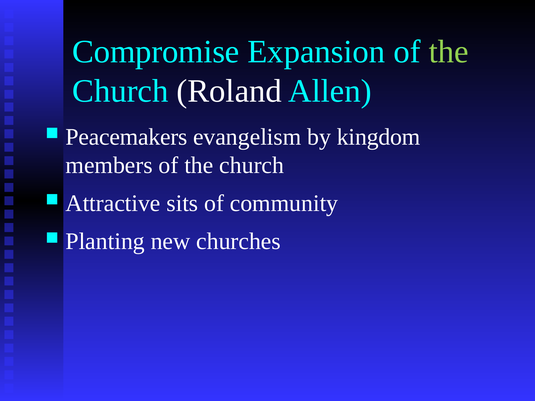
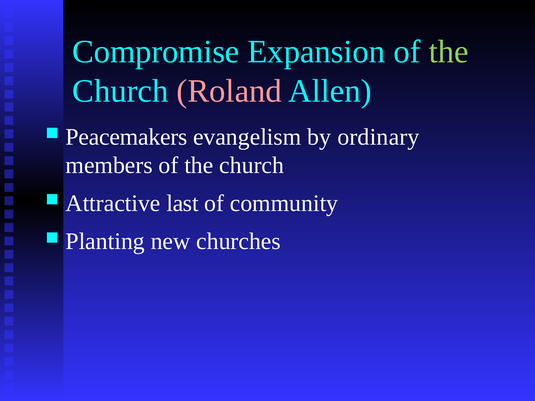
Roland colour: white -> pink (229, 91)
kingdom: kingdom -> ordinary (378, 137)
sits: sits -> last (182, 204)
